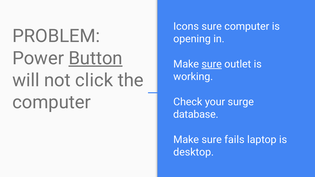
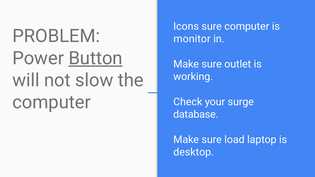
opening: opening -> monitor (192, 39)
sure underline: present -> none (212, 64)
click: click -> slow (94, 80)
fails: fails -> load (234, 140)
